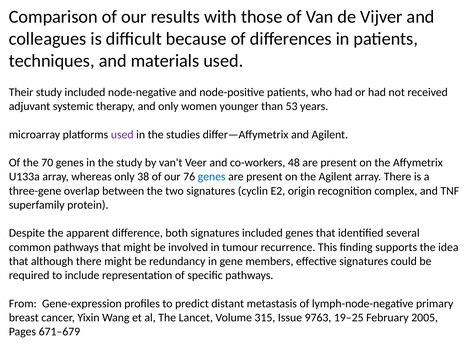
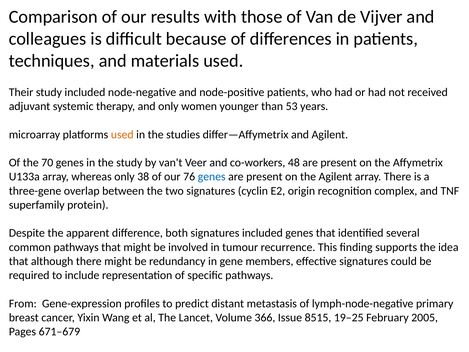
used colour: purple -> orange (122, 134)
315: 315 -> 366 (265, 317)
9763: 9763 -> 8515 (318, 317)
